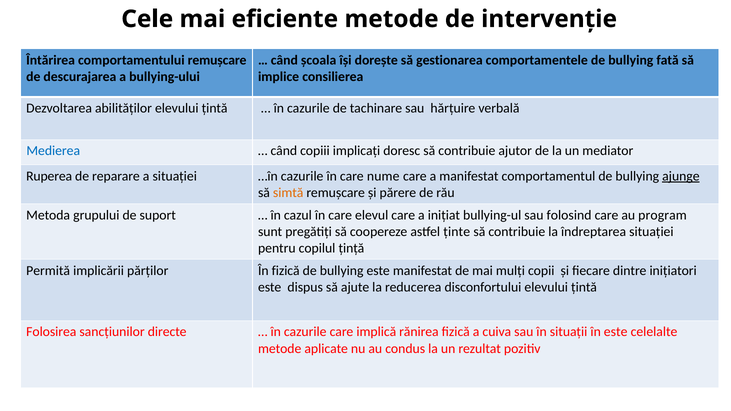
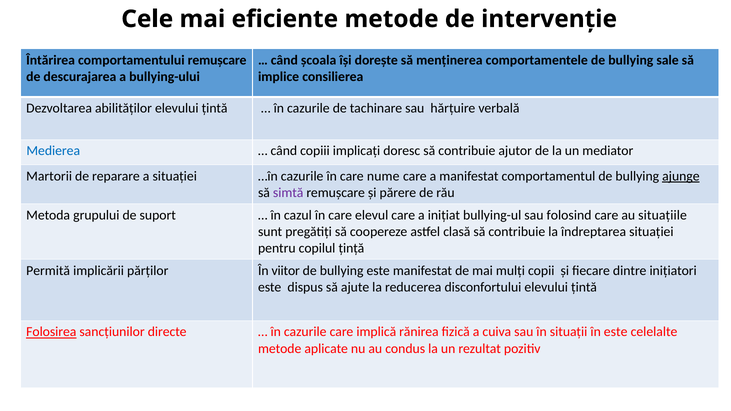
gestionarea: gestionarea -> menținerea (449, 60)
fată: fată -> sale (668, 60)
Ruperea: Ruperea -> Martorii (49, 176)
simtă colour: orange -> purple (288, 193)
program: program -> situațiile (663, 215)
ținte: ținte -> clasă (457, 232)
În fizică: fizică -> viitor (286, 271)
Folosirea underline: none -> present (51, 332)
